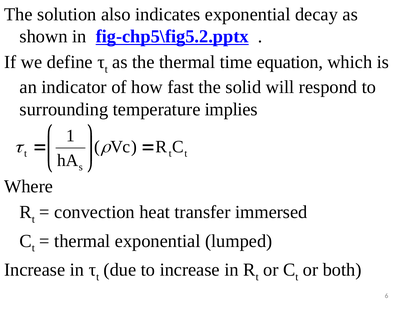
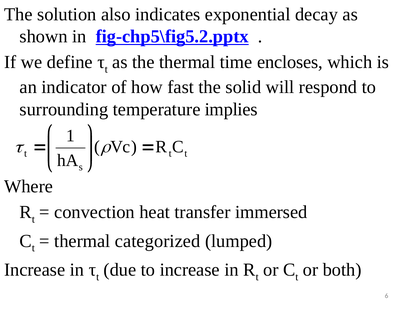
equation: equation -> encloses (290, 62)
thermal exponential: exponential -> categorized (158, 241)
